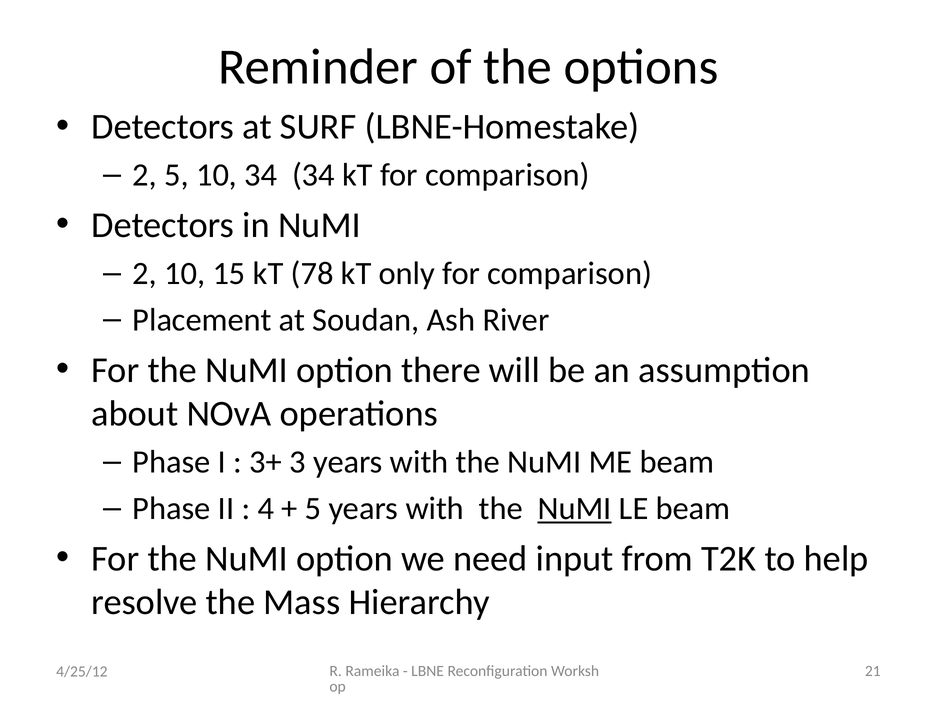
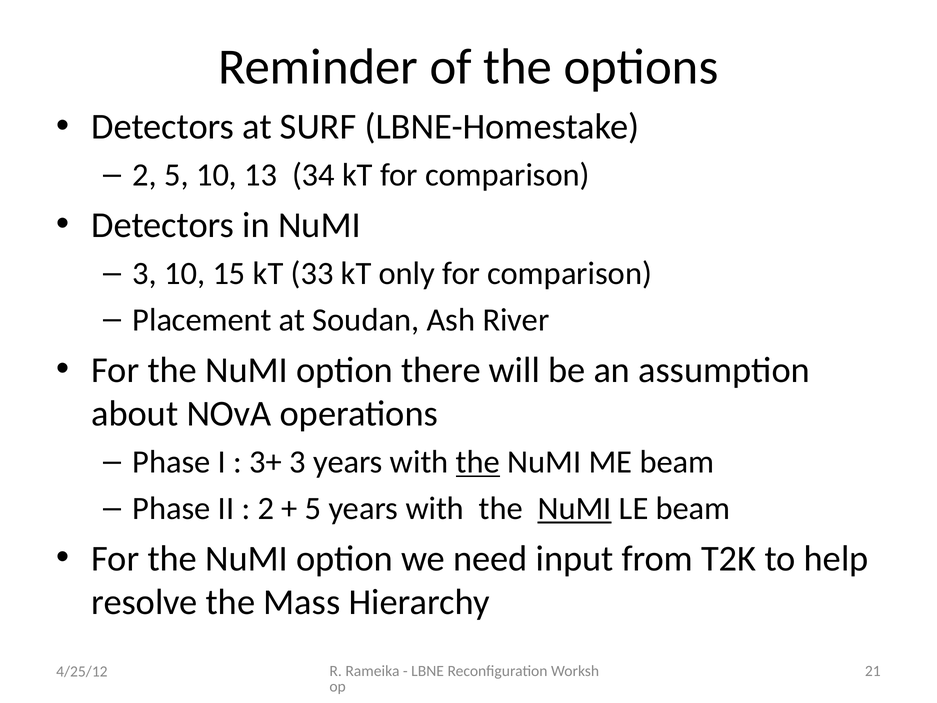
10 34: 34 -> 13 (261, 175)
2: 2 -> 3 (145, 274)
78: 78 -> 33 (312, 274)
the underline: none -> present (478, 462)
4: 4 -> 2 (266, 508)
